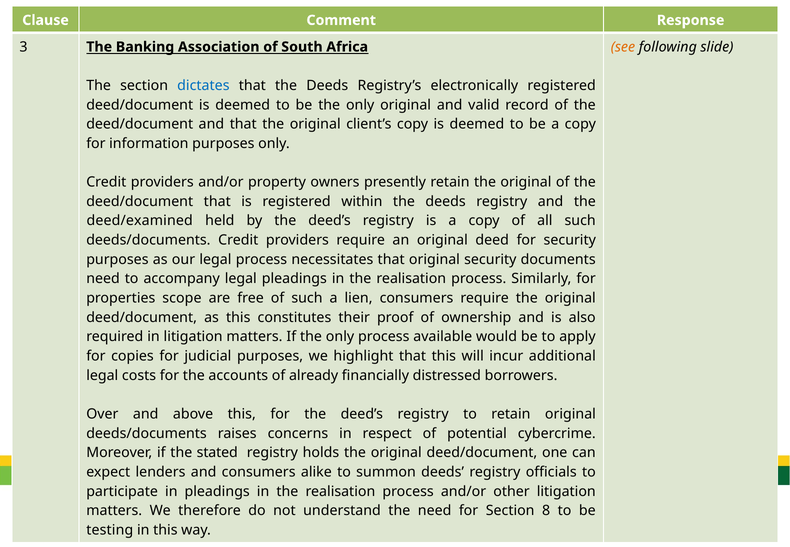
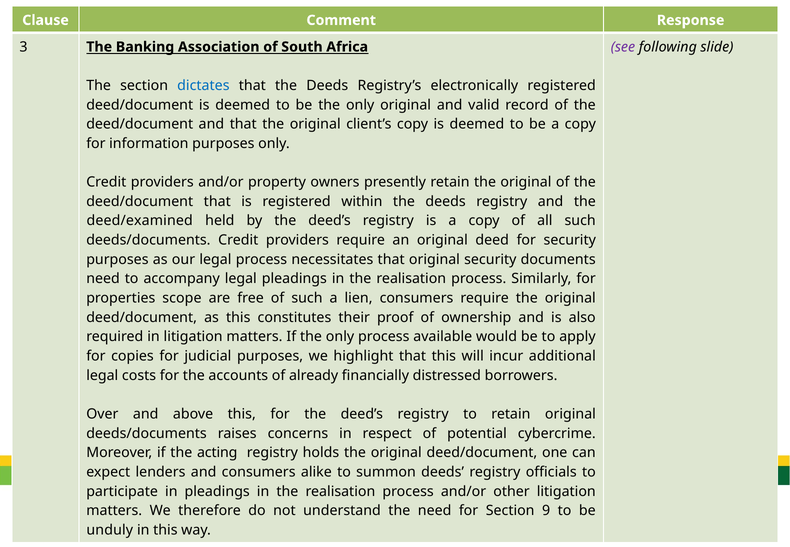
see colour: orange -> purple (623, 47)
stated: stated -> acting (217, 453)
8: 8 -> 9 (546, 511)
testing: testing -> unduly (110, 530)
